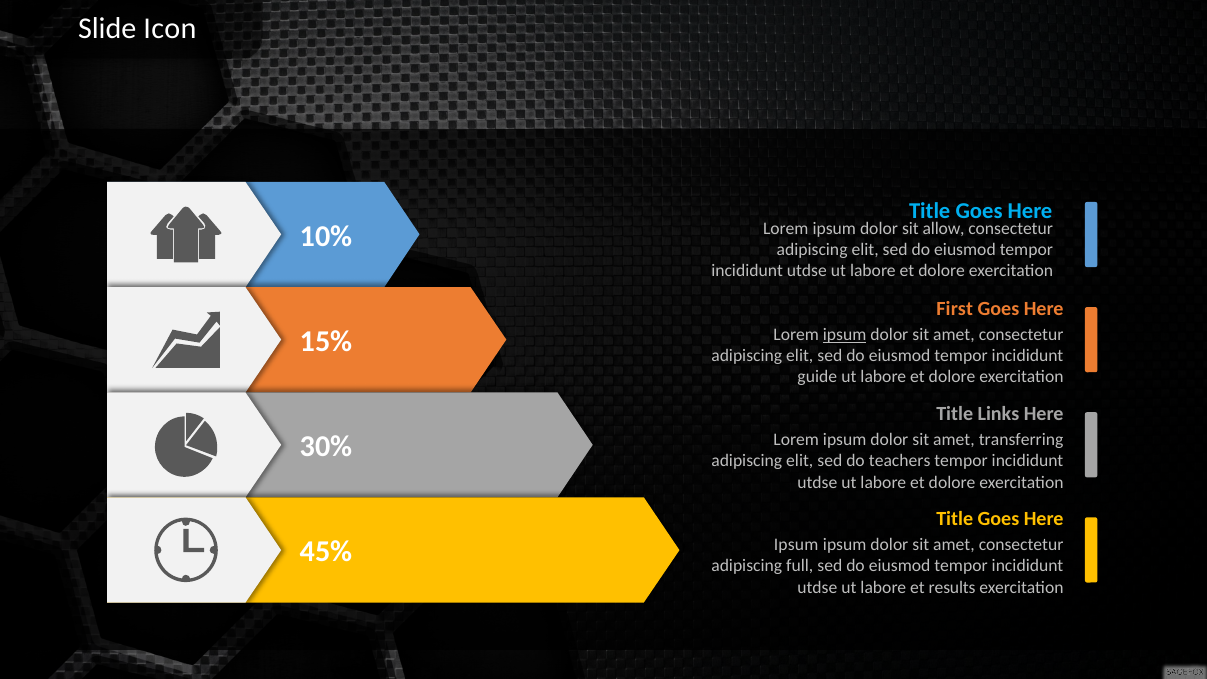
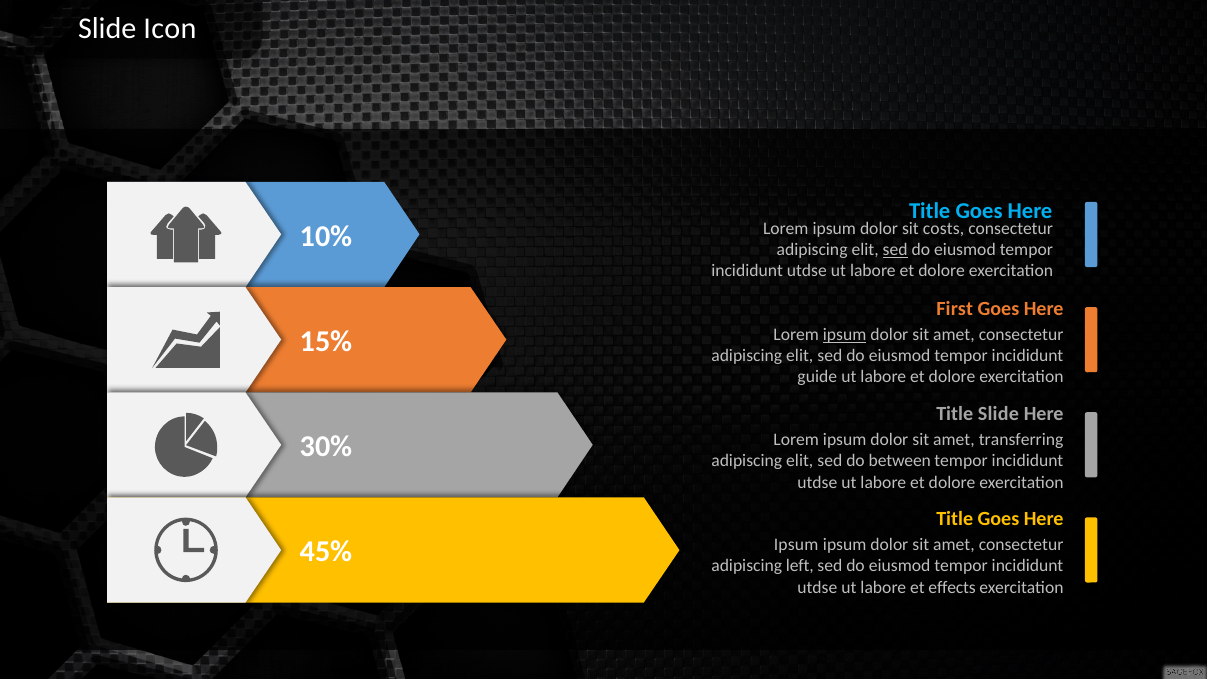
allow: allow -> costs (944, 229)
sed underline: none -> present (895, 250)
Title Links: Links -> Slide (998, 414)
teachers: teachers -> between (900, 461)
full: full -> left (800, 566)
results: results -> effects (952, 587)
